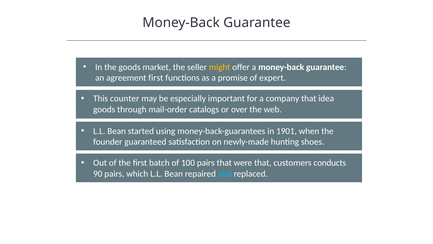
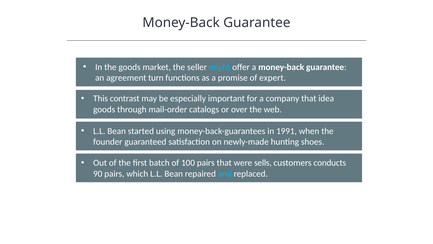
might colour: yellow -> light blue (220, 67)
agreement first: first -> turn (156, 78)
counter: counter -> contrast (125, 98)
1901: 1901 -> 1991 (287, 131)
were that: that -> sells (263, 163)
